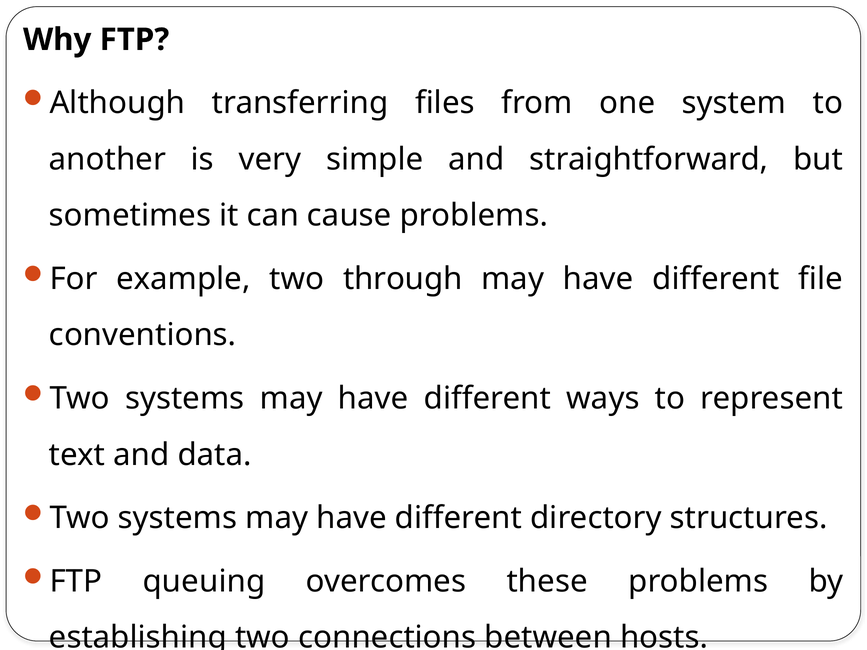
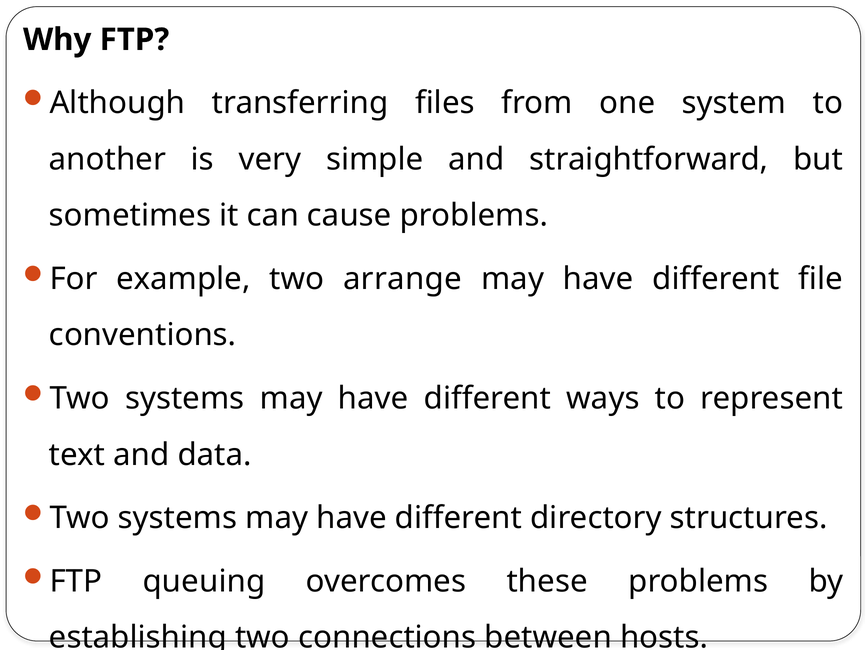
through: through -> arrange (403, 279)
